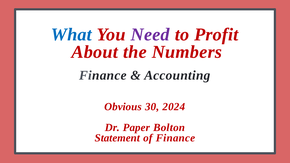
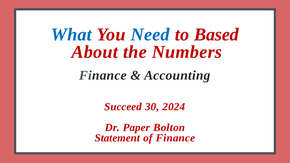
Need colour: purple -> blue (150, 35)
Profit: Profit -> Based (216, 35)
Obvious: Obvious -> Succeed (123, 107)
